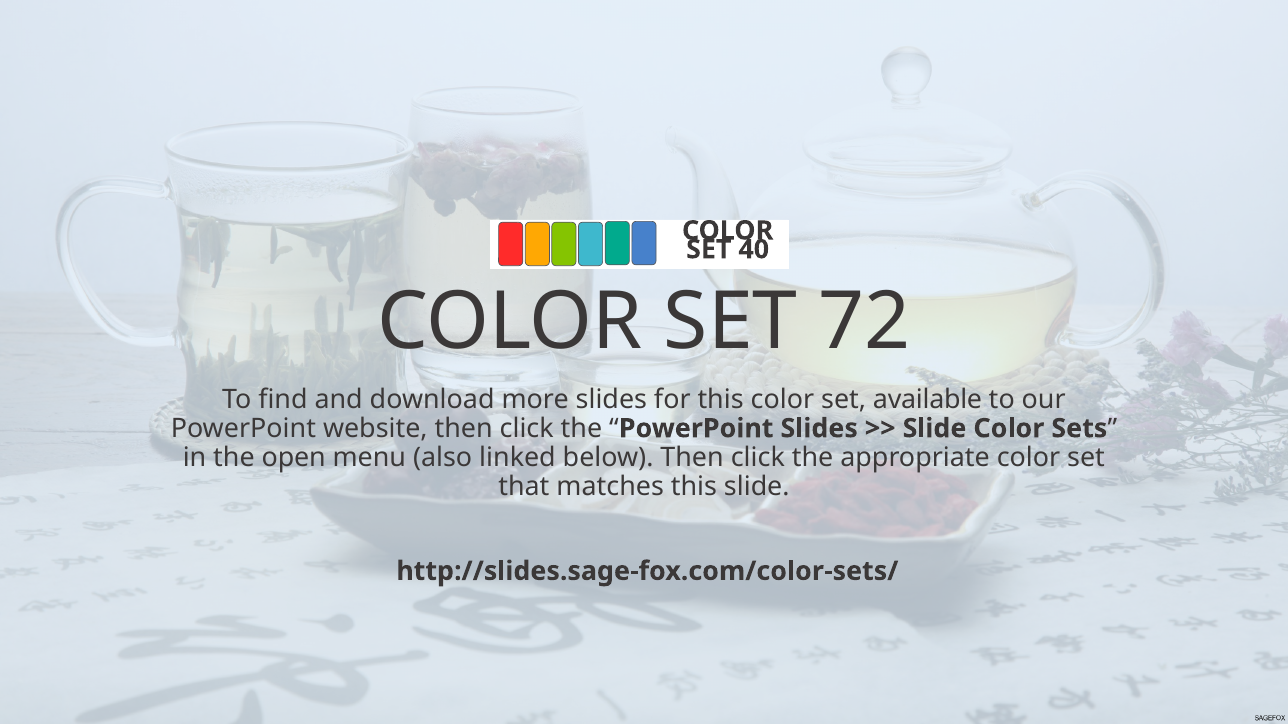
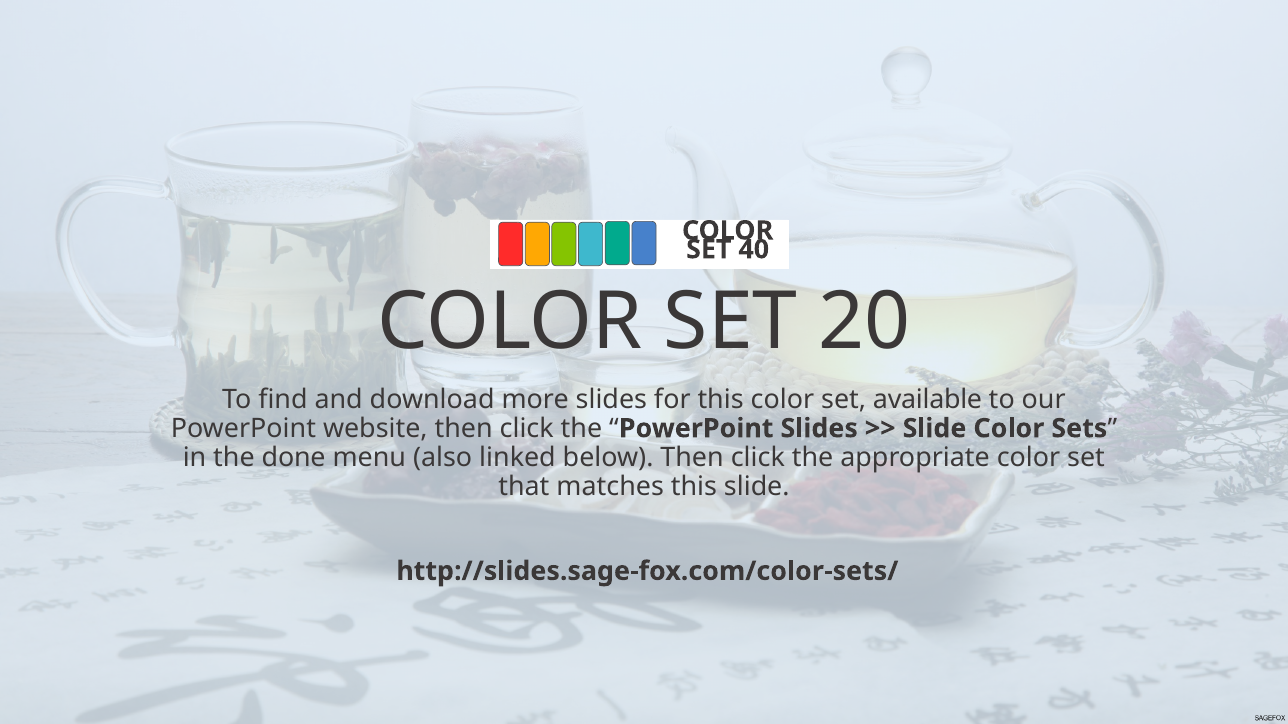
72: 72 -> 20 (865, 322)
open: open -> done (294, 458)
